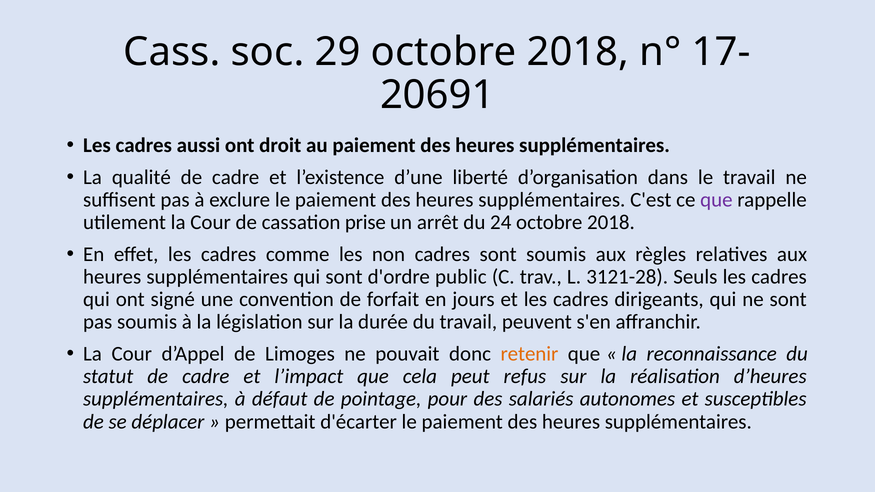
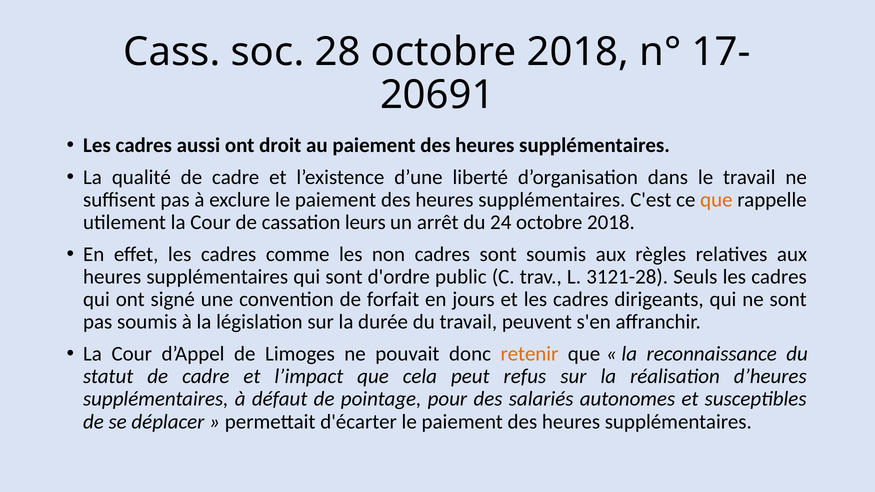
29: 29 -> 28 (338, 52)
que colour: purple -> orange (716, 200)
prise: prise -> leurs (365, 223)
